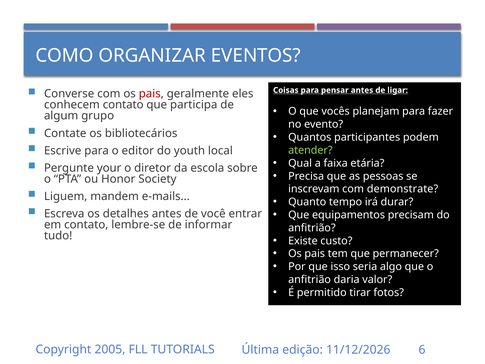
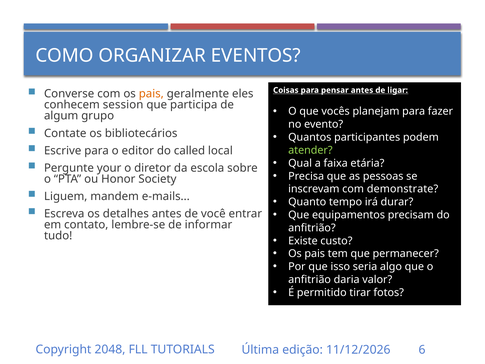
pais colour: red -> orange (151, 94)
conhecem contato: contato -> session (123, 105)
youth: youth -> called (189, 150)
2005: 2005 -> 2048 (110, 349)
